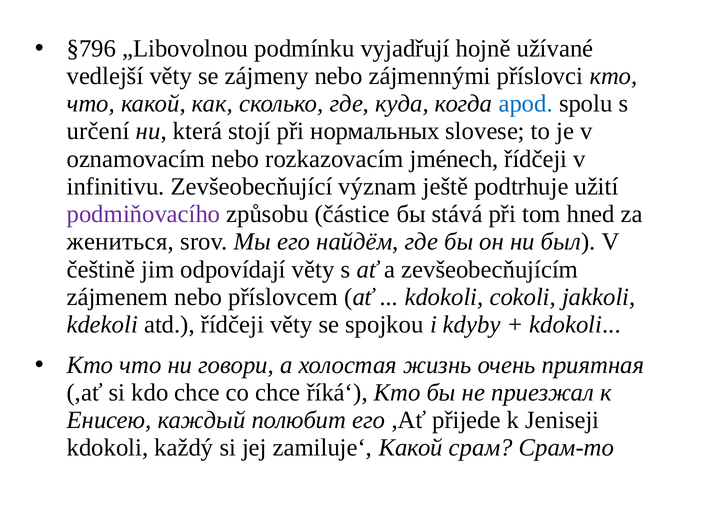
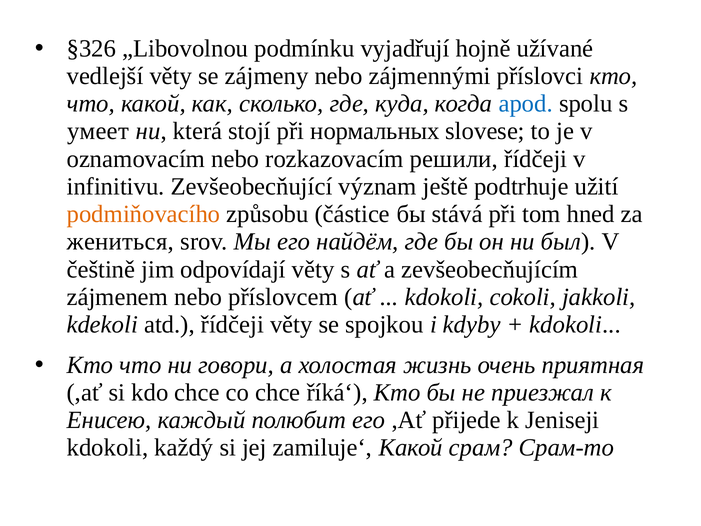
§796: §796 -> §326 (91, 48)
určení: určení -> умеет (98, 131)
jménech: jménech -> решили (454, 159)
podmiňovacího colour: purple -> orange (144, 214)
